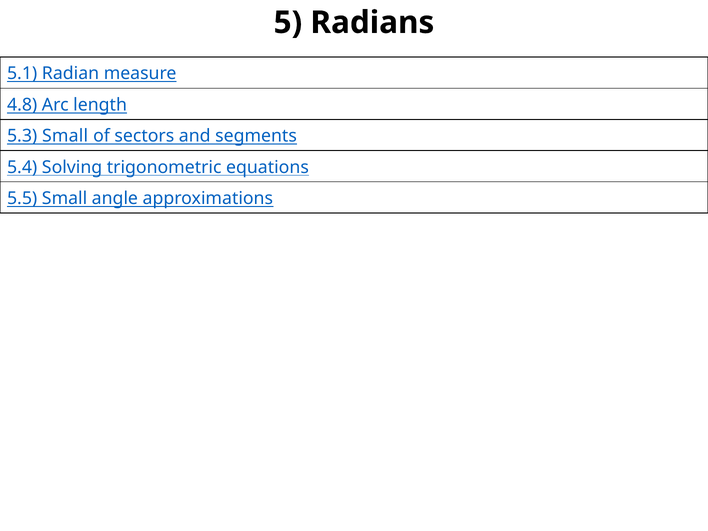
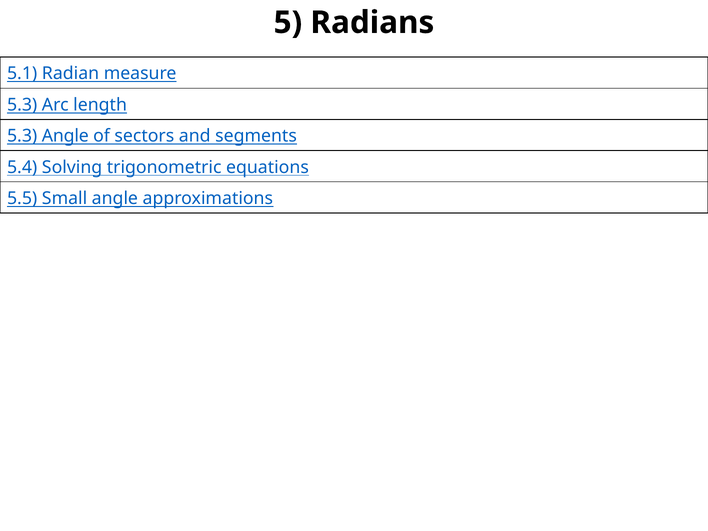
4.8: 4.8 -> 5.3 (22, 105)
5.3 Small: Small -> Angle (65, 136)
